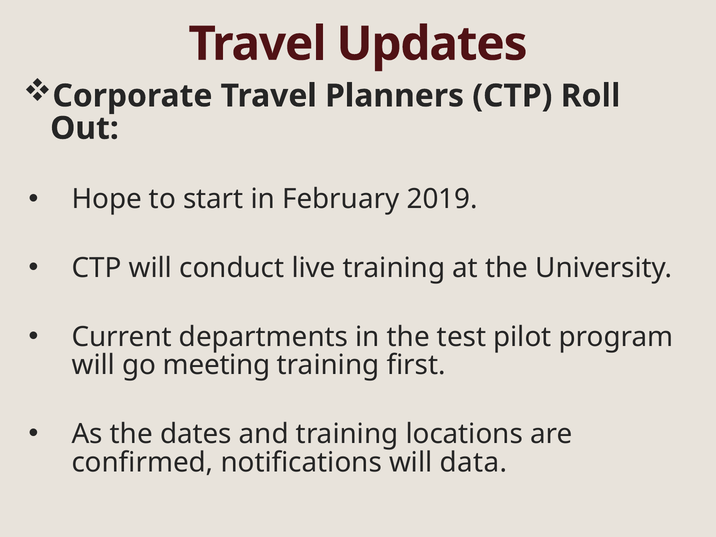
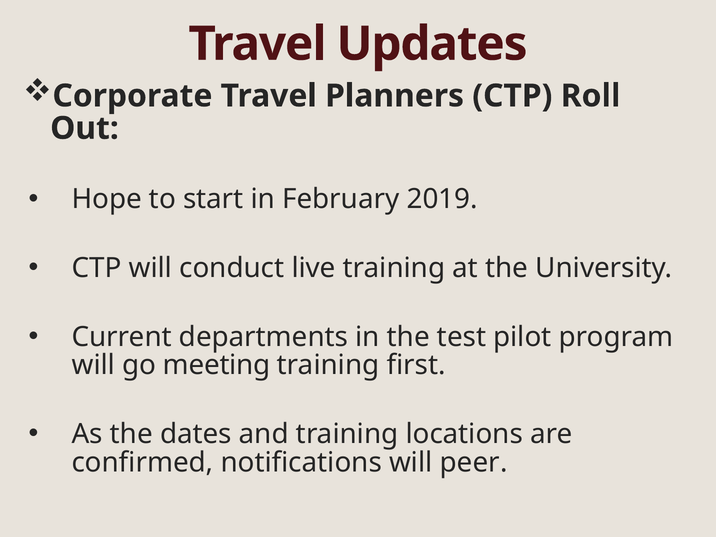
data: data -> peer (474, 462)
